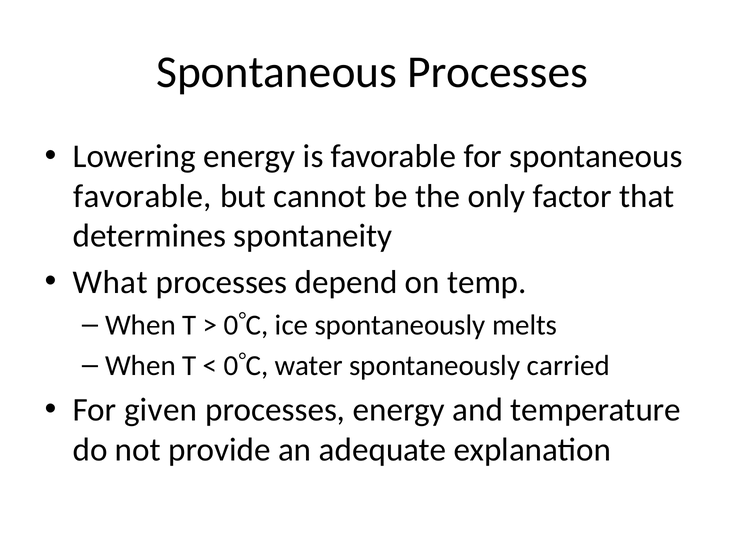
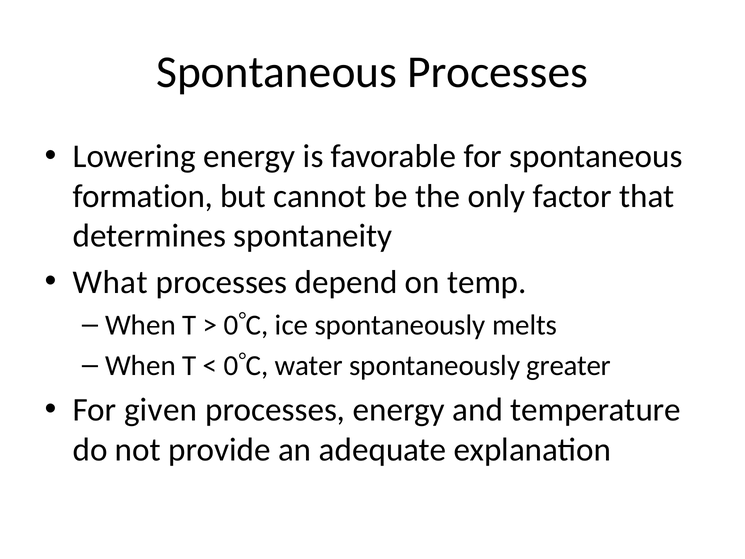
favorable: favorable -> formation (143, 196)
carried: carried -> greater (569, 366)
